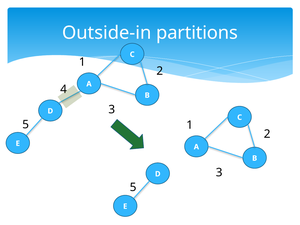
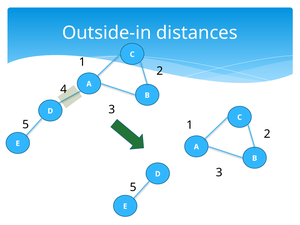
partitions: partitions -> distances (197, 33)
